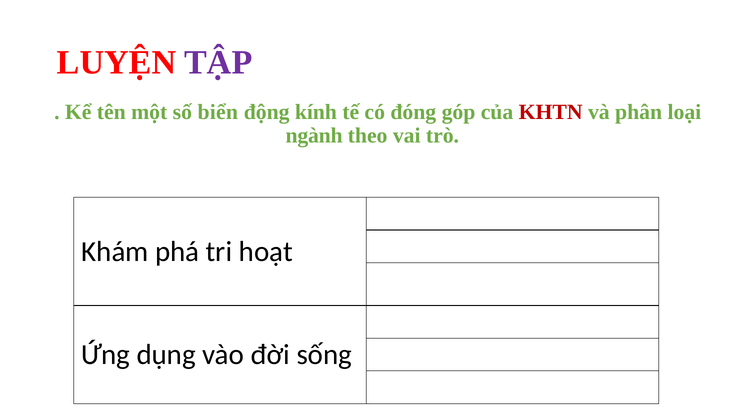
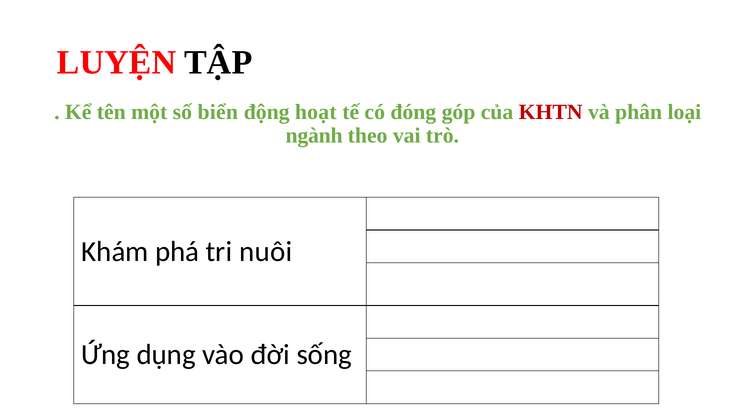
TẬP colour: purple -> black (218, 63)
kính: kính -> hoạt (316, 112)
hoạt: hoạt -> nuôi (266, 252)
